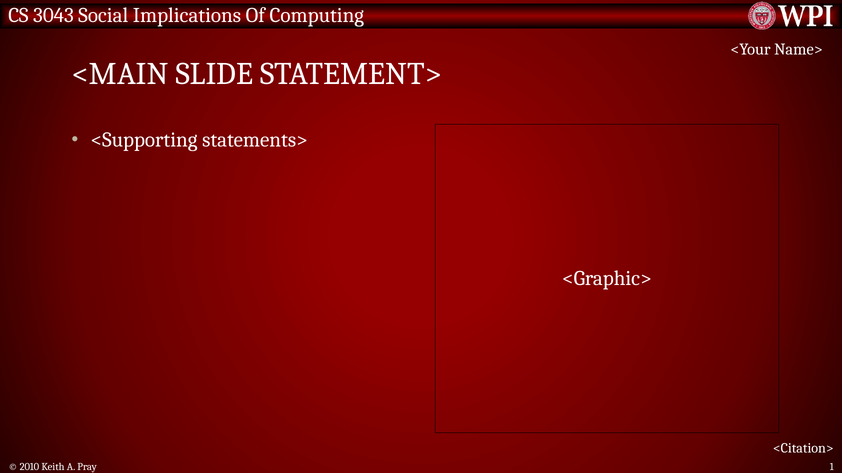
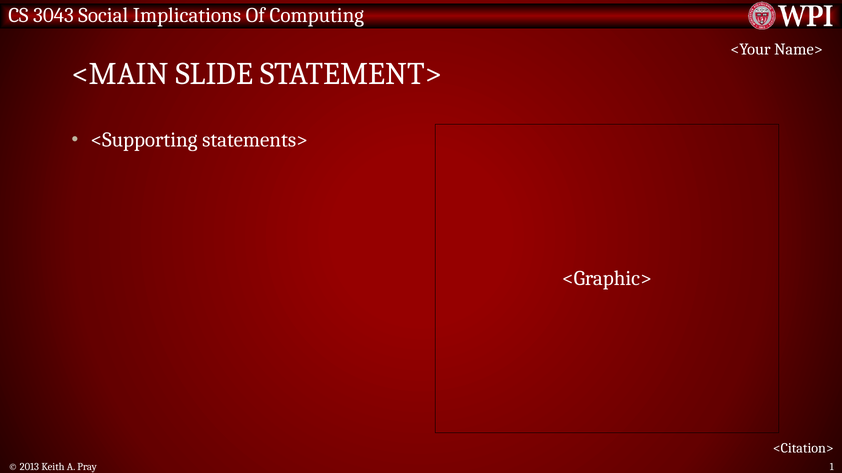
2010: 2010 -> 2013 (29, 468)
